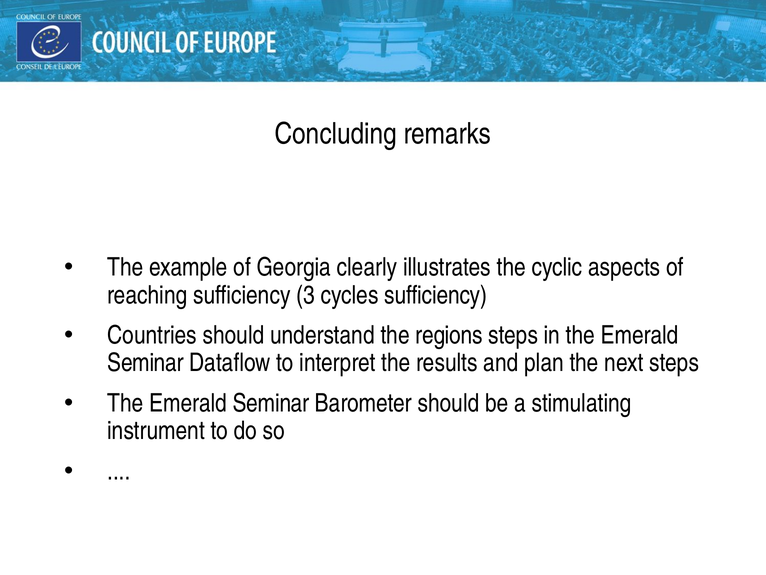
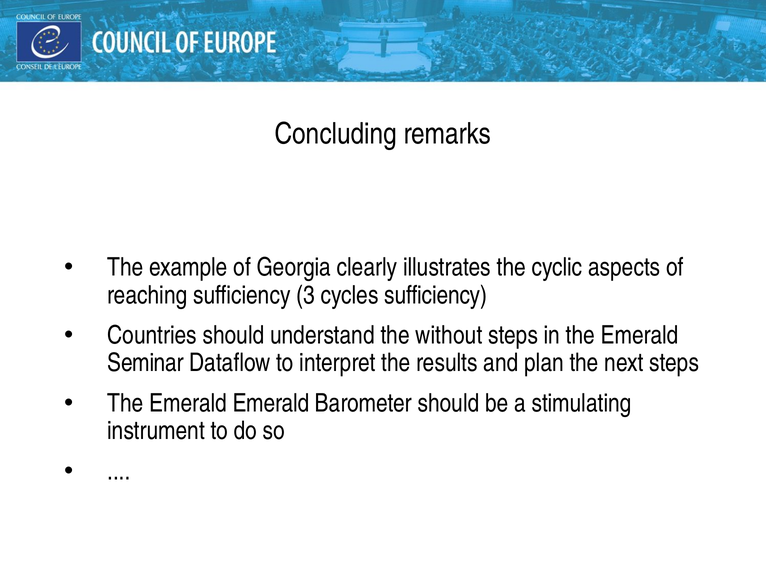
regions: regions -> without (449, 335)
Seminar: Seminar -> Emerald (271, 403)
